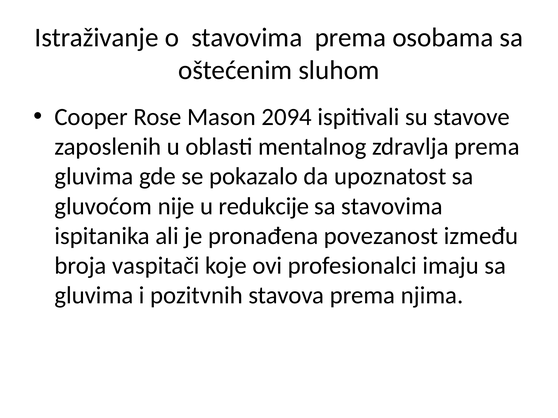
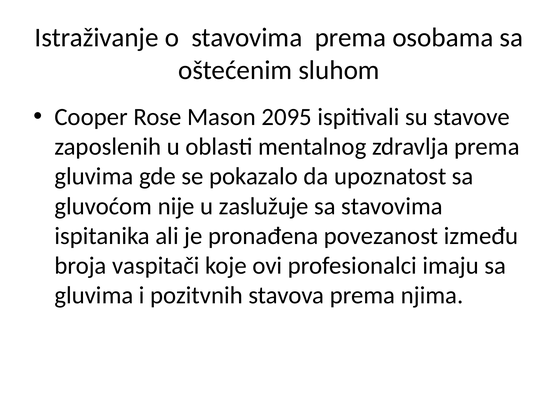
2094: 2094 -> 2095 (287, 117)
redukcije: redukcije -> zaslužuje (264, 206)
